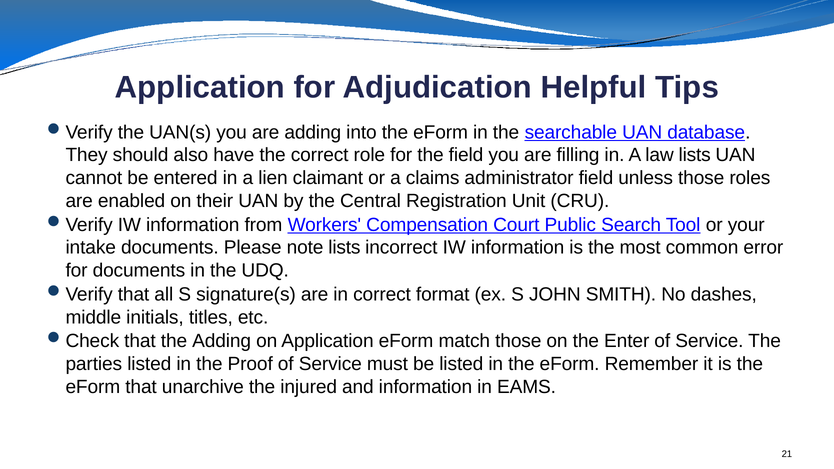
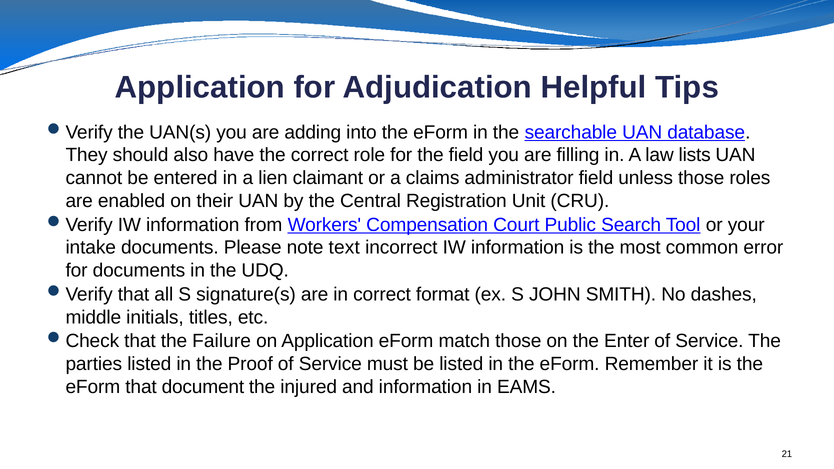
note lists: lists -> text (344, 248)
the Adding: Adding -> Failure (222, 341)
unarchive: unarchive -> document (203, 387)
